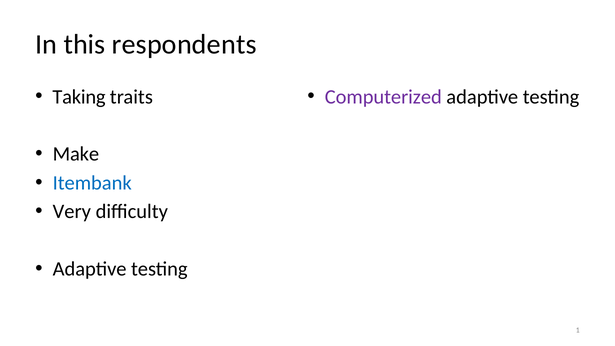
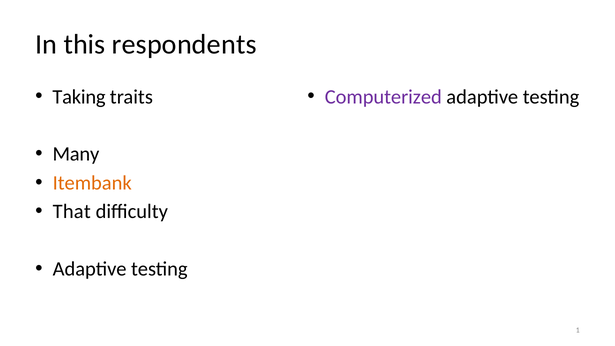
Make: Make -> Many (76, 154)
Itembank colour: blue -> orange (92, 183)
Very: Very -> That (72, 212)
